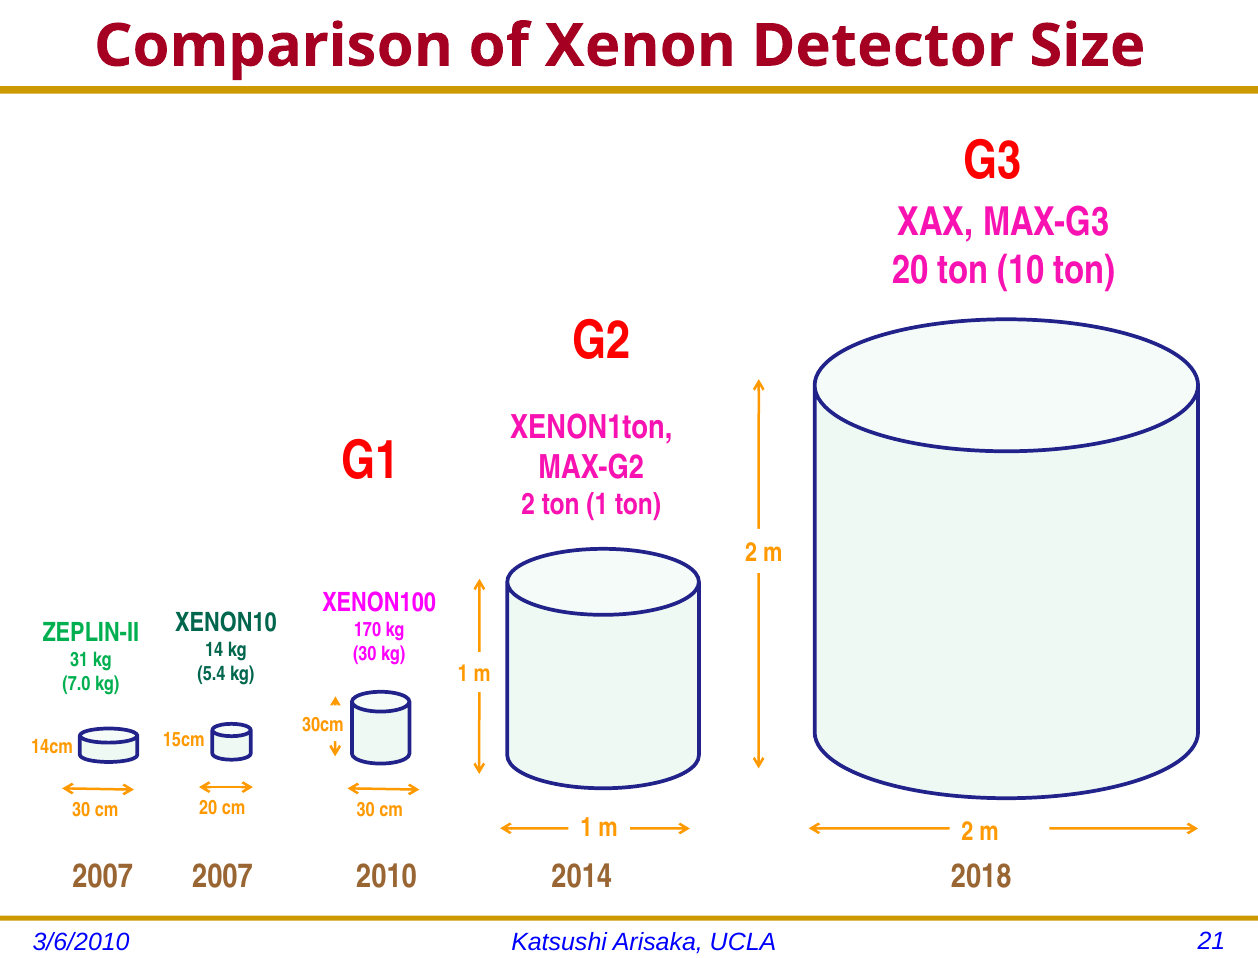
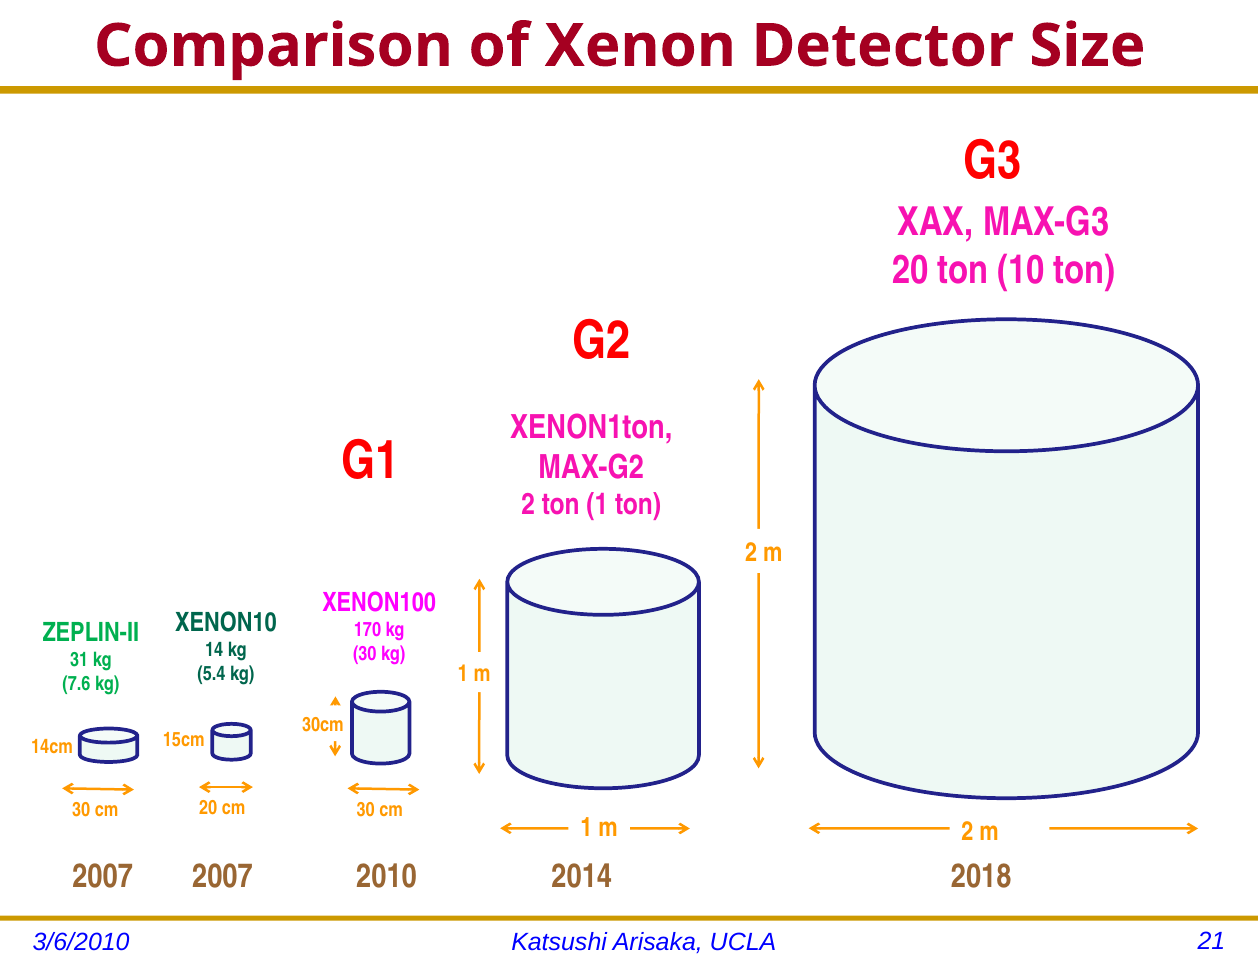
7.0: 7.0 -> 7.6 (76, 684)
